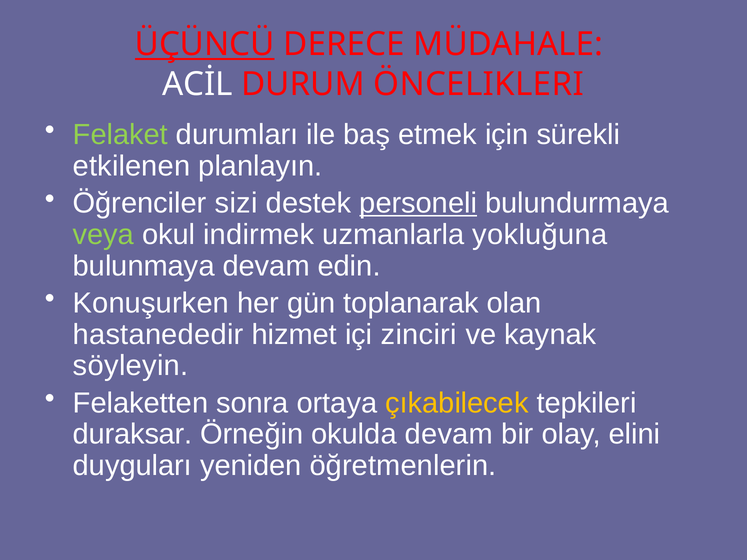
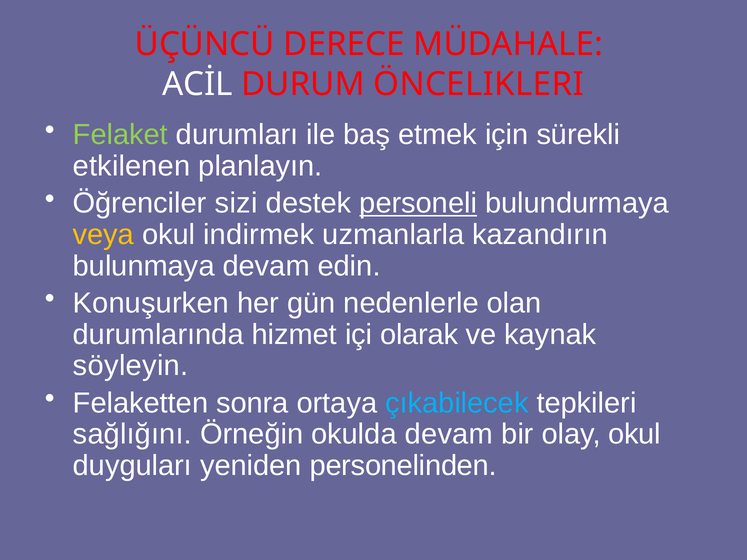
ÜÇÜNCÜ underline: present -> none (205, 45)
veya colour: light green -> yellow (103, 235)
yokluğuna: yokluğuna -> kazandırın (540, 235)
toplanarak: toplanarak -> nedenlerle (411, 303)
hastanededir: hastanededir -> durumlarında (158, 335)
zinciri: zinciri -> olarak (419, 335)
çıkabilecek colour: yellow -> light blue (457, 403)
duraksar: duraksar -> sağlığını (132, 435)
olay elini: elini -> okul (635, 435)
öğretmenlerin: öğretmenlerin -> personelinden (403, 466)
